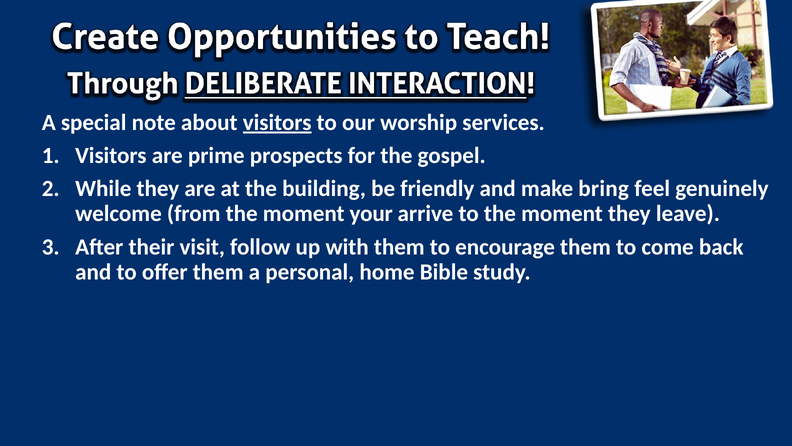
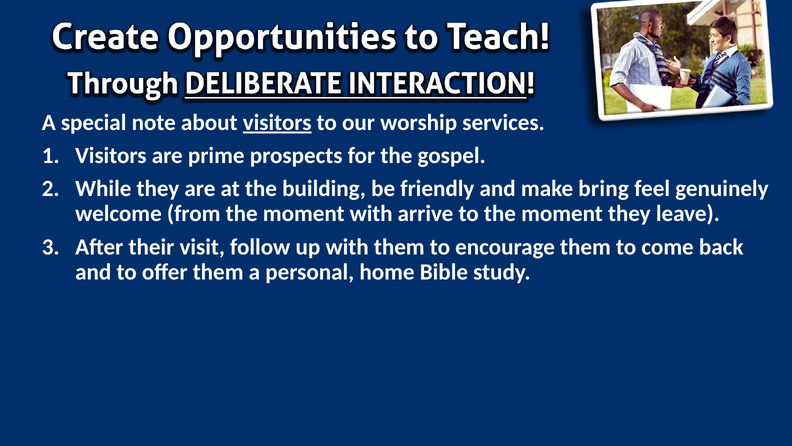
moment your: your -> with (371, 214)
